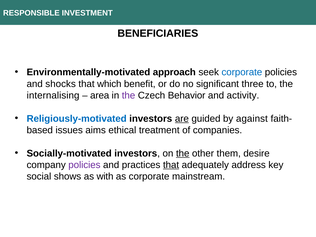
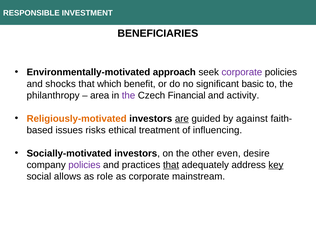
corporate colour: blue -> purple (242, 72)
three: three -> basic (253, 84)
internalising: internalising -> philanthropy (53, 95)
Behavior: Behavior -> Financial (187, 95)
Religiously-motivated colour: blue -> orange (77, 119)
aims: aims -> risks (96, 130)
companies: companies -> influencing (218, 130)
the underline: present -> none (183, 153)
them: them -> even (229, 153)
key underline: none -> present (276, 165)
shows: shows -> allows (67, 176)
with: with -> role (105, 176)
